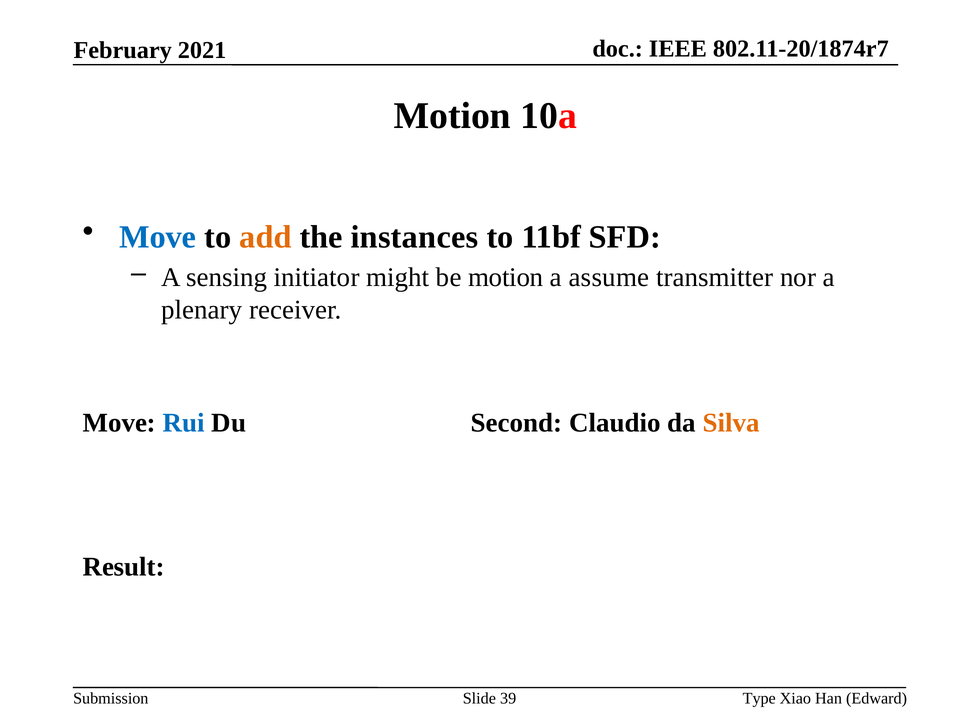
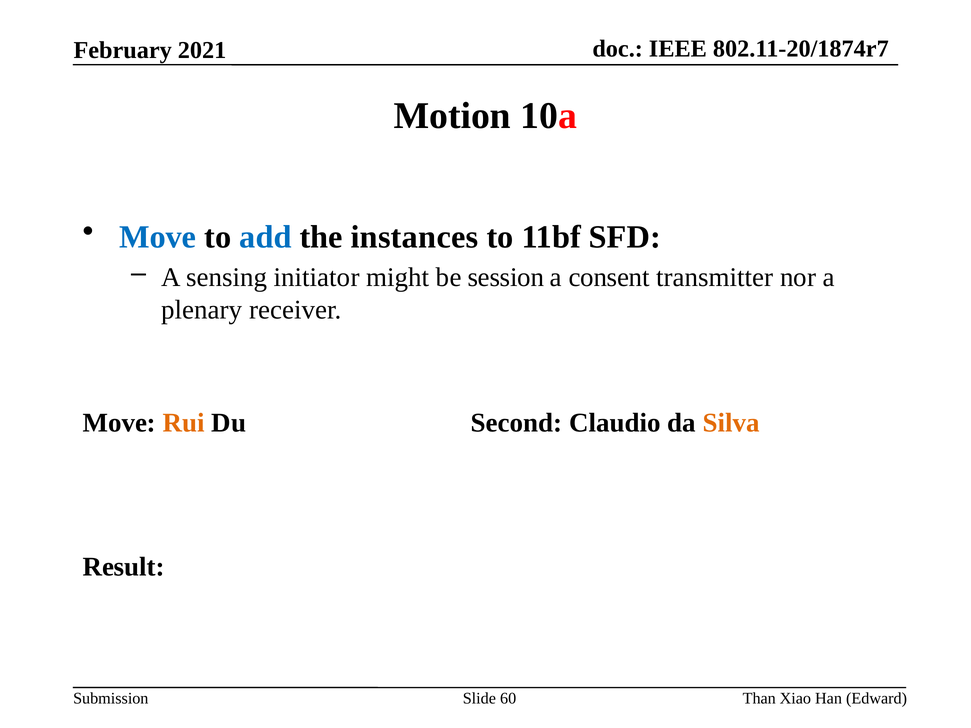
add colour: orange -> blue (265, 237)
be motion: motion -> session (506, 278)
assume: assume -> consent (609, 278)
Rui colour: blue -> orange (184, 423)
39: 39 -> 60 (508, 698)
Type: Type -> Than (759, 698)
